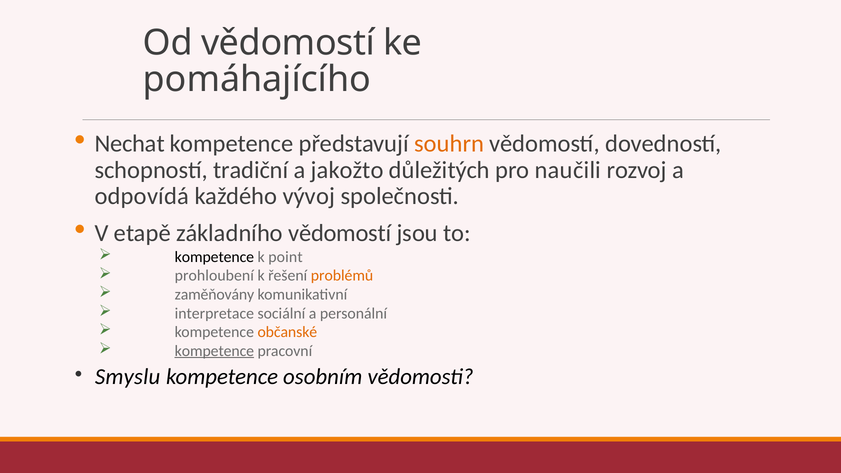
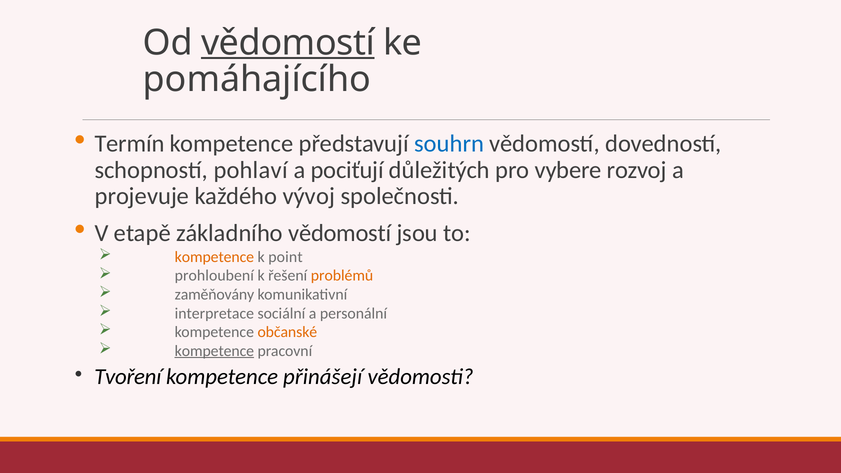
vědomostí underline: none -> present (288, 43)
Nechat: Nechat -> Termín (130, 144)
souhrn colour: orange -> blue (449, 144)
tradiční: tradiční -> pohlaví (251, 170)
jakožto: jakožto -> pociťují (347, 170)
naučili: naučili -> vybere (568, 170)
odpovídá: odpovídá -> projevuje (142, 196)
kompetence colour: black -> orange (214, 257)
Smyslu: Smyslu -> Tvoření (128, 377)
osobním: osobním -> přinášejí (323, 377)
